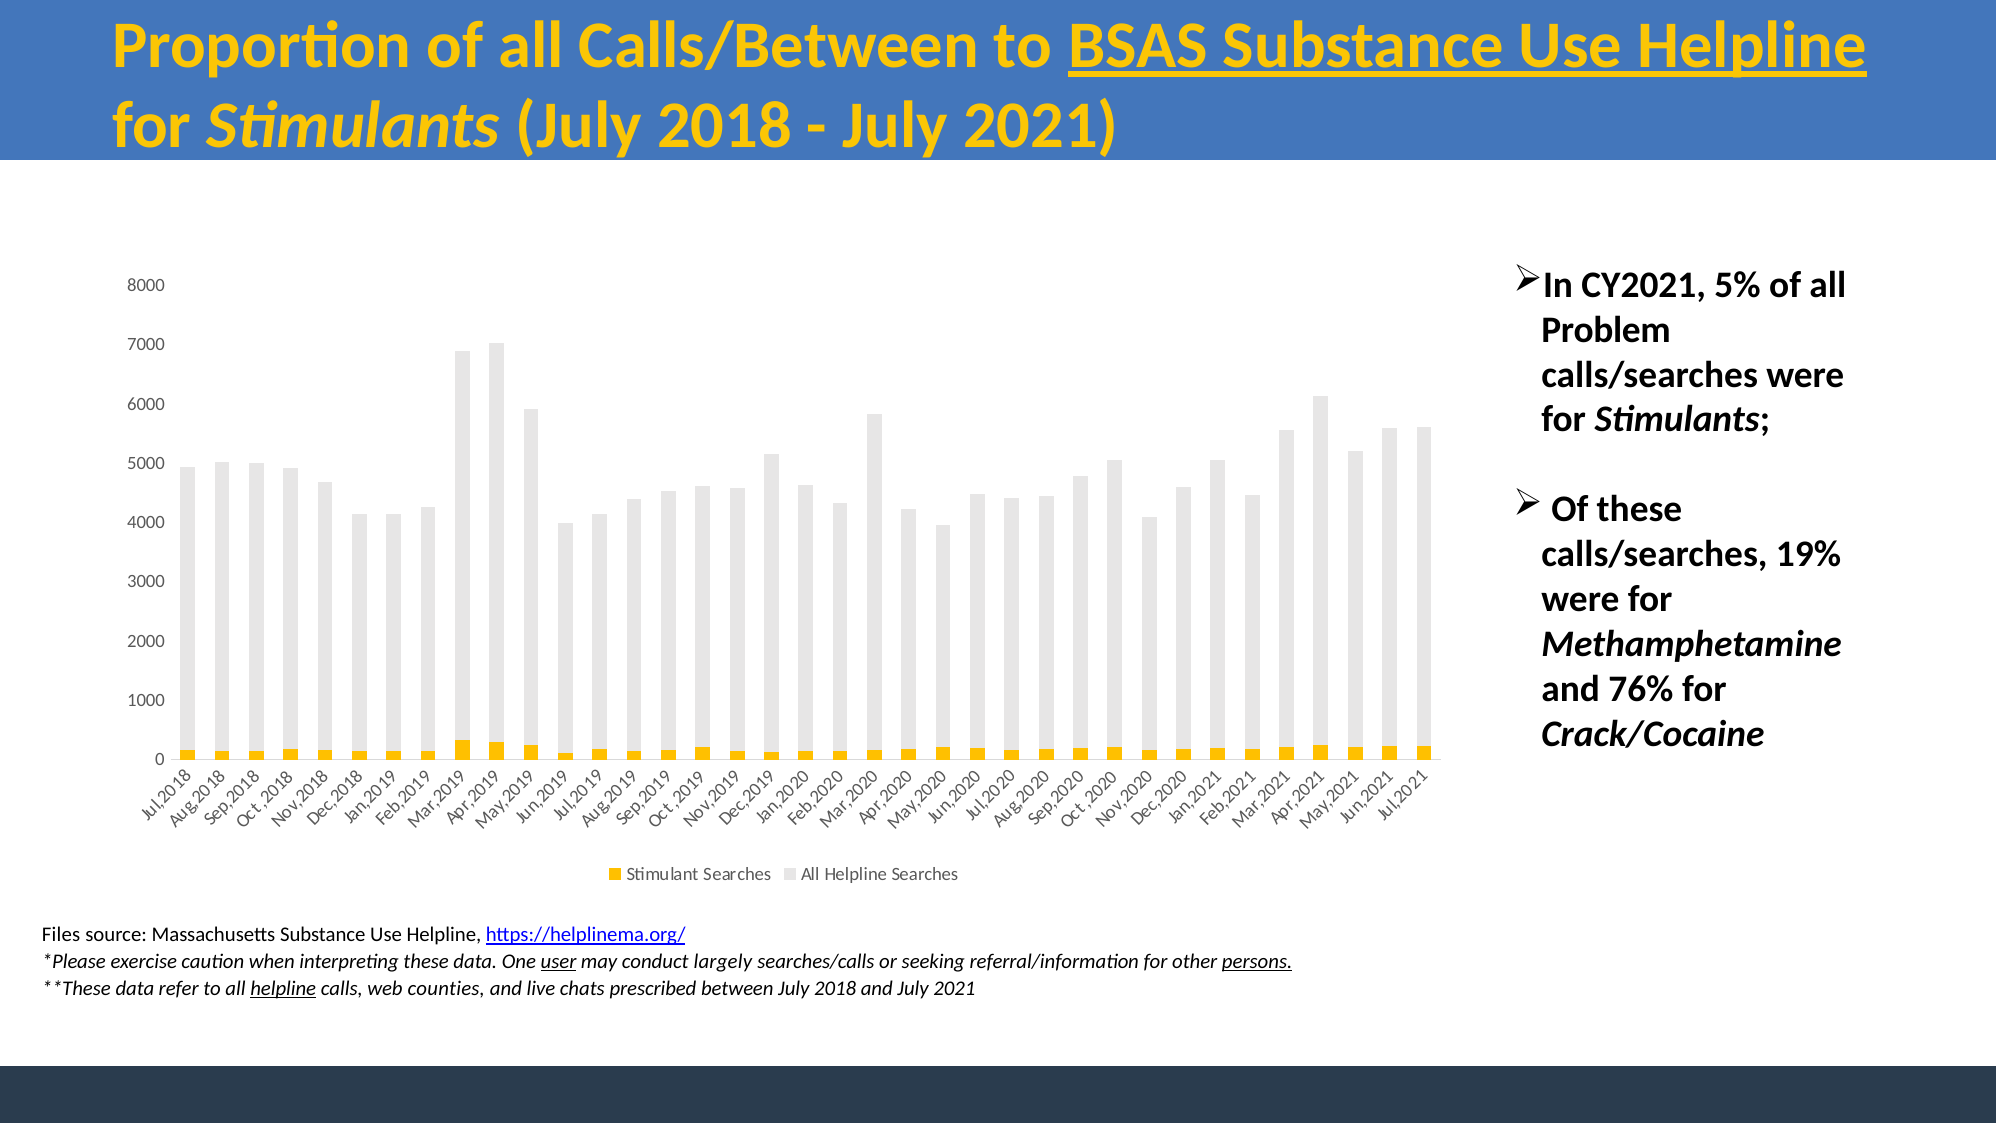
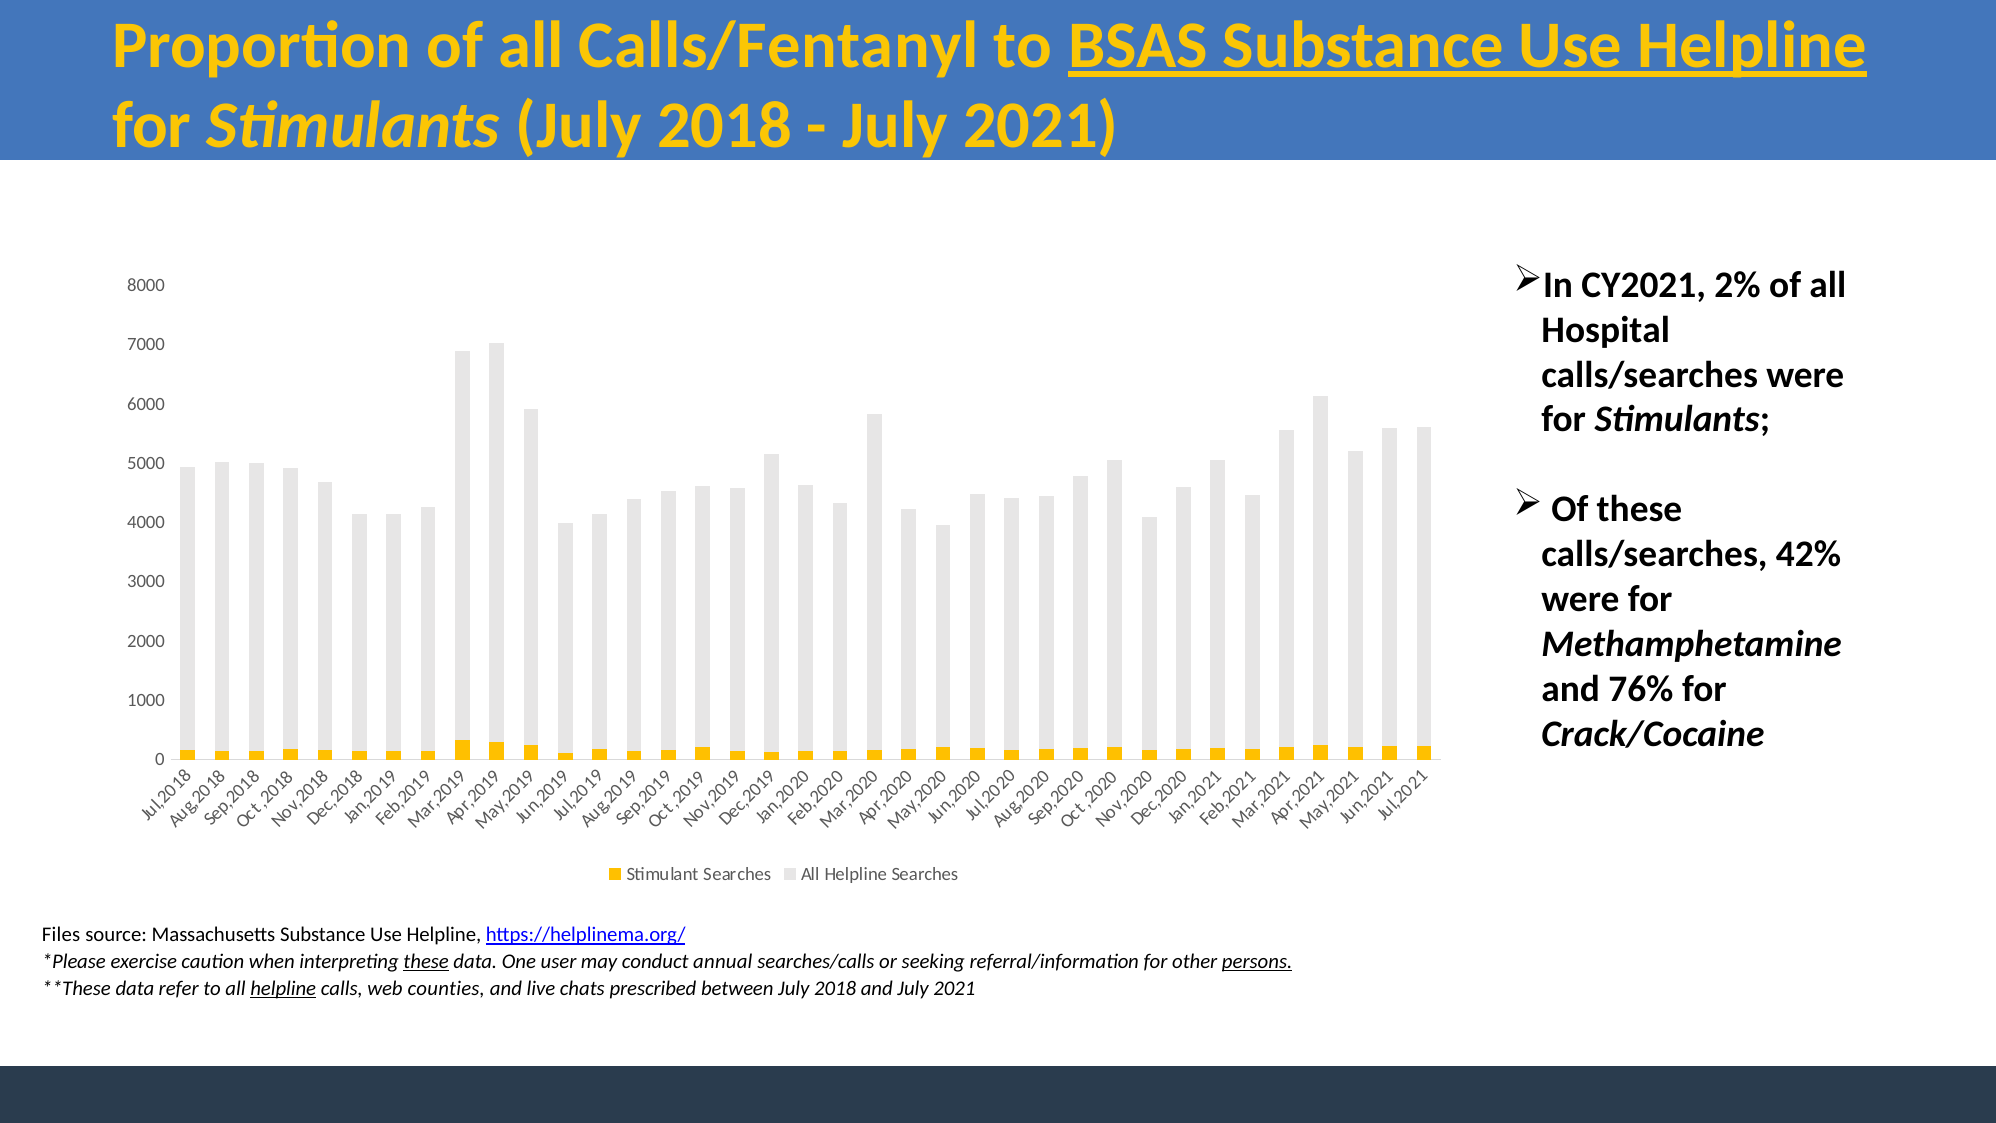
Calls/Between: Calls/Between -> Calls/Fentanyl (779, 46)
5%: 5% -> 2% (1738, 285)
Problem: Problem -> Hospital (1606, 330)
19%: 19% -> 42% (1808, 554)
these underline: none -> present (426, 961)
user underline: present -> none (559, 961)
largely: largely -> annual (723, 961)
